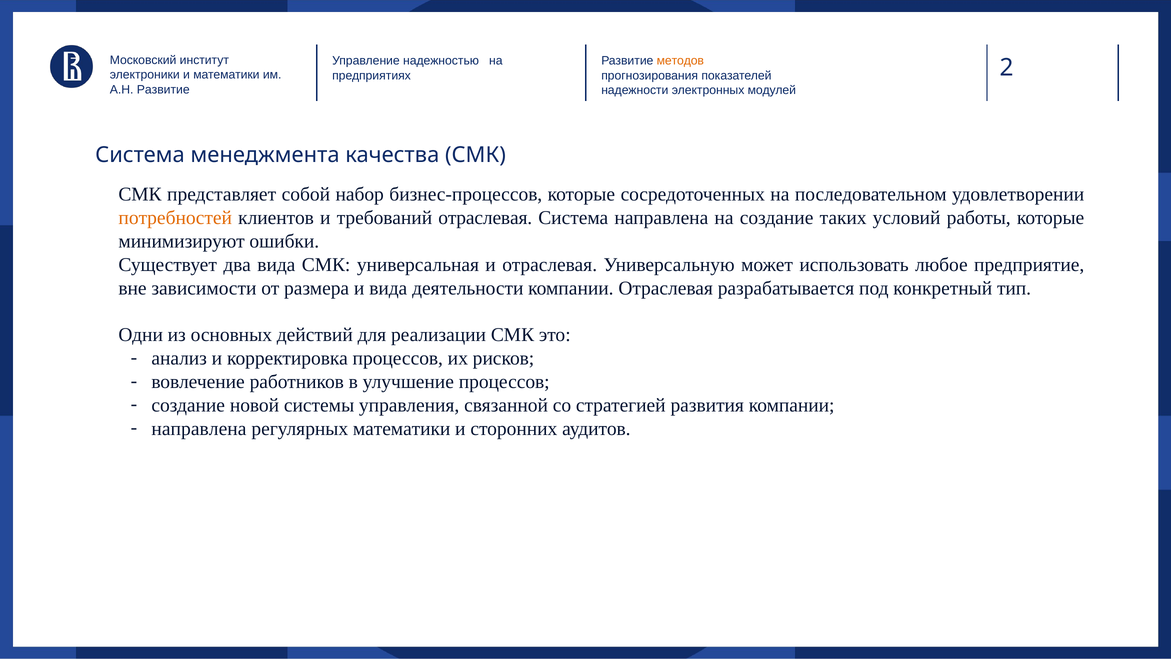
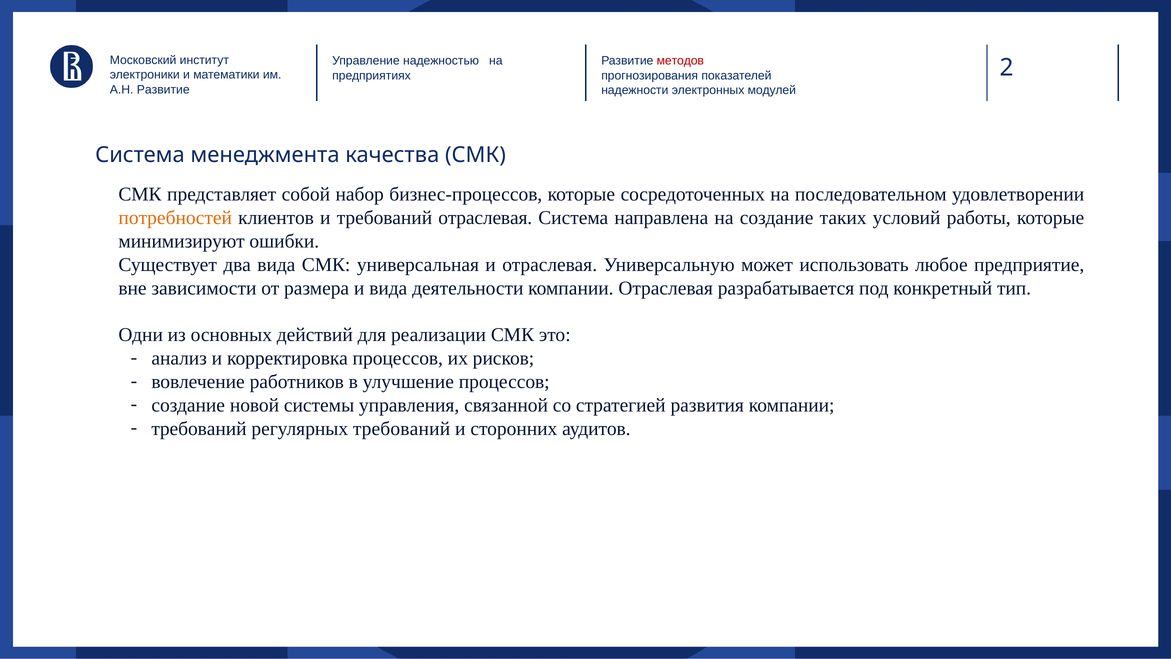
методов colour: orange -> red (680, 61)
направлена: направлена -> требований (199, 428)
регулярных математики: математики -> требований (402, 428)
